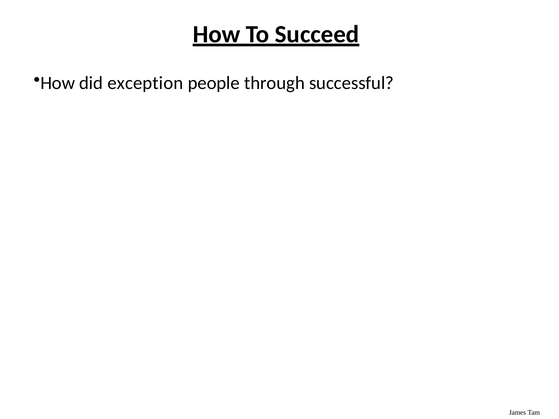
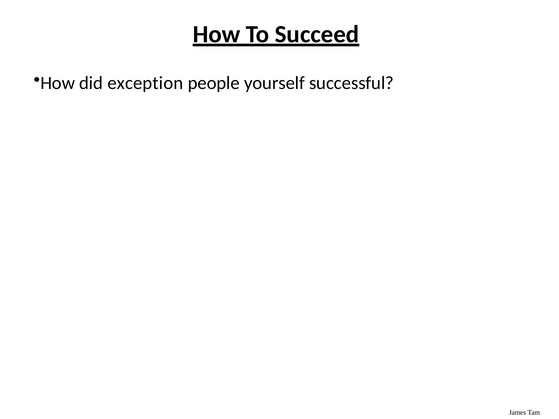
through: through -> yourself (275, 83)
